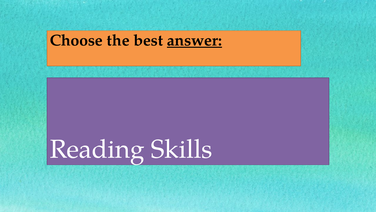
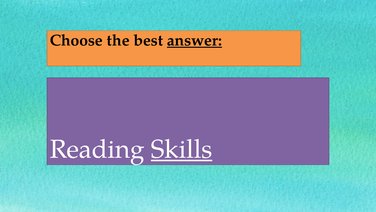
Skills underline: none -> present (182, 149)
